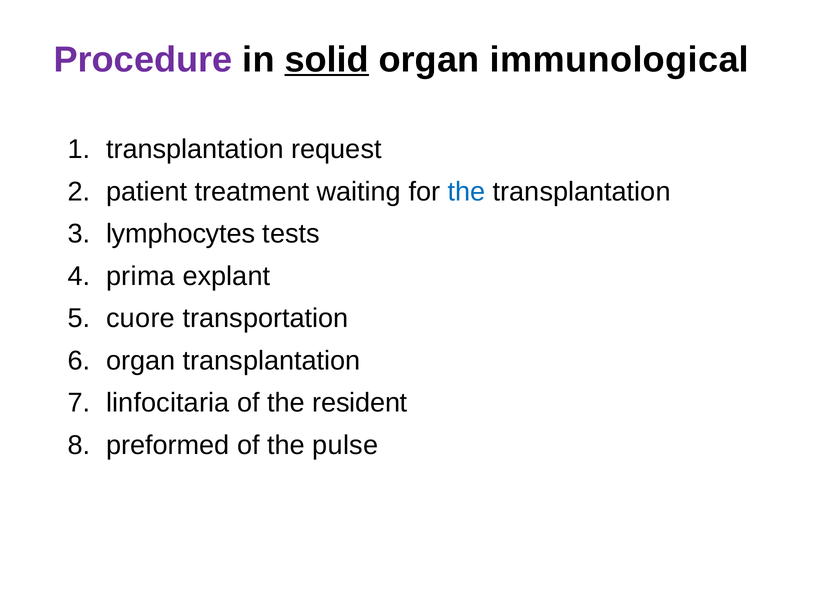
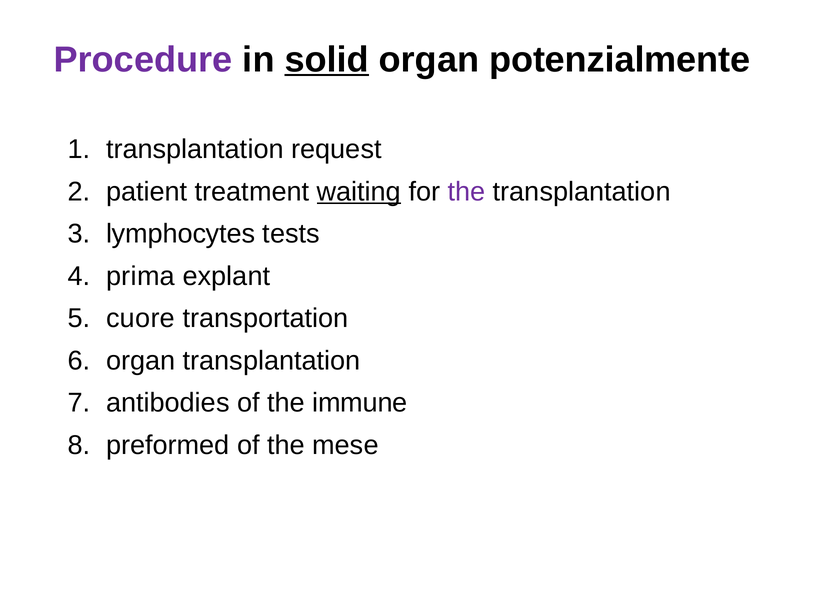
immunological: immunological -> potenzialmente (620, 60)
waiting underline: none -> present (359, 192)
the colour: blue -> purple (467, 192)
linfocitaria: linfocitaria -> antibodies (168, 403)
resident: resident -> immune (360, 403)
pulse: pulse -> mese (345, 445)
